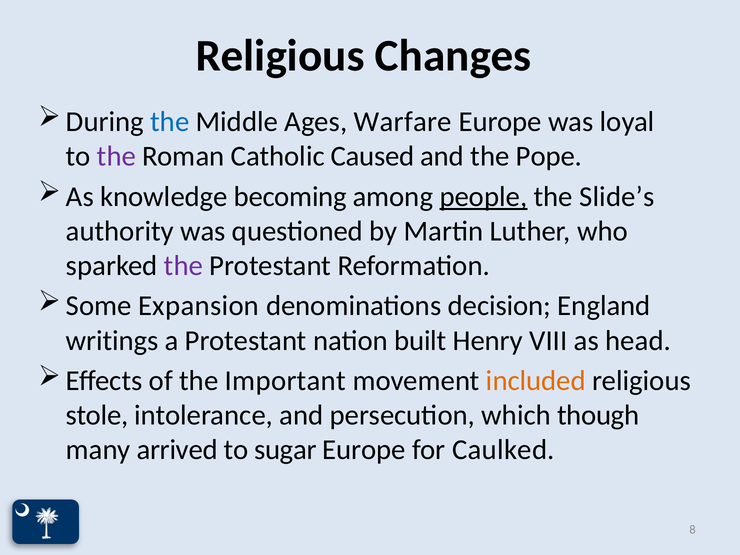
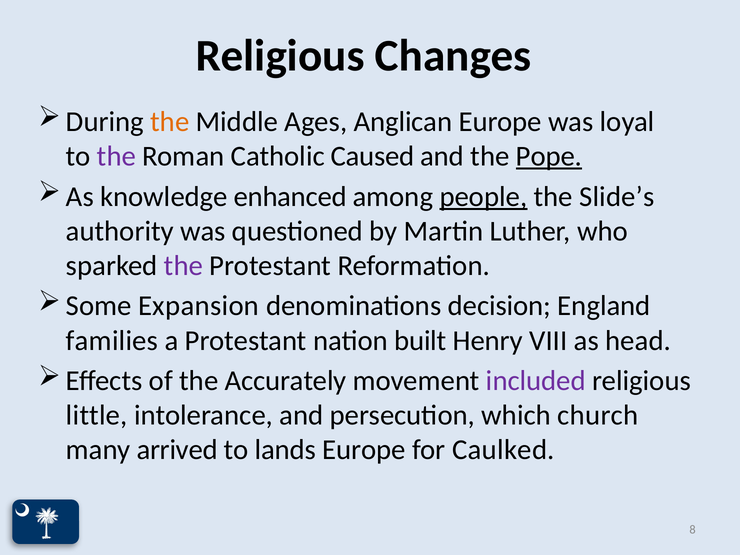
the colour: blue -> orange (170, 122)
Warfare: Warfare -> Anglican (403, 122)
Pope underline: none -> present (549, 156)
becoming: becoming -> enhanced (290, 197)
writings: writings -> families (112, 341)
Important: Important -> Accurately (286, 381)
included colour: orange -> purple (536, 381)
stole: stole -> little (97, 415)
though: though -> church (598, 415)
sugar: sugar -> lands (285, 450)
